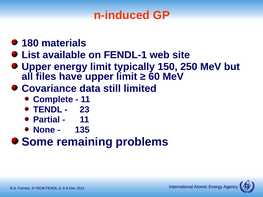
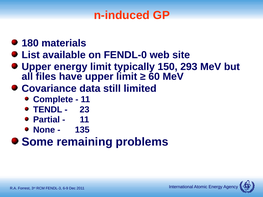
FENDL-1: FENDL-1 -> FENDL-0 (125, 55)
250: 250 -> 293 (189, 67)
